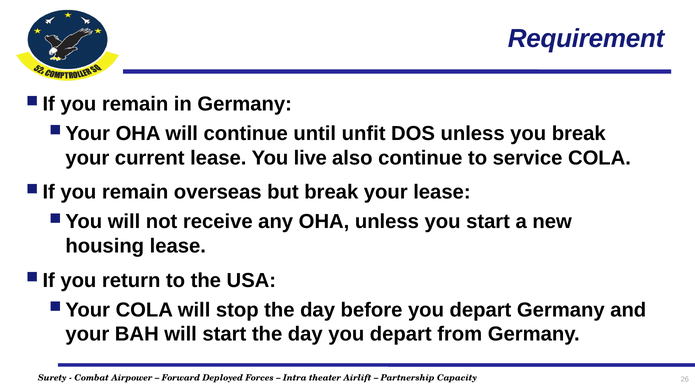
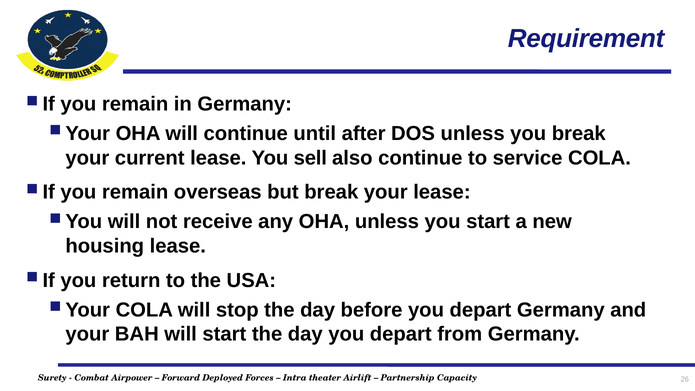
unfit: unfit -> after (364, 133)
live: live -> sell (310, 158)
